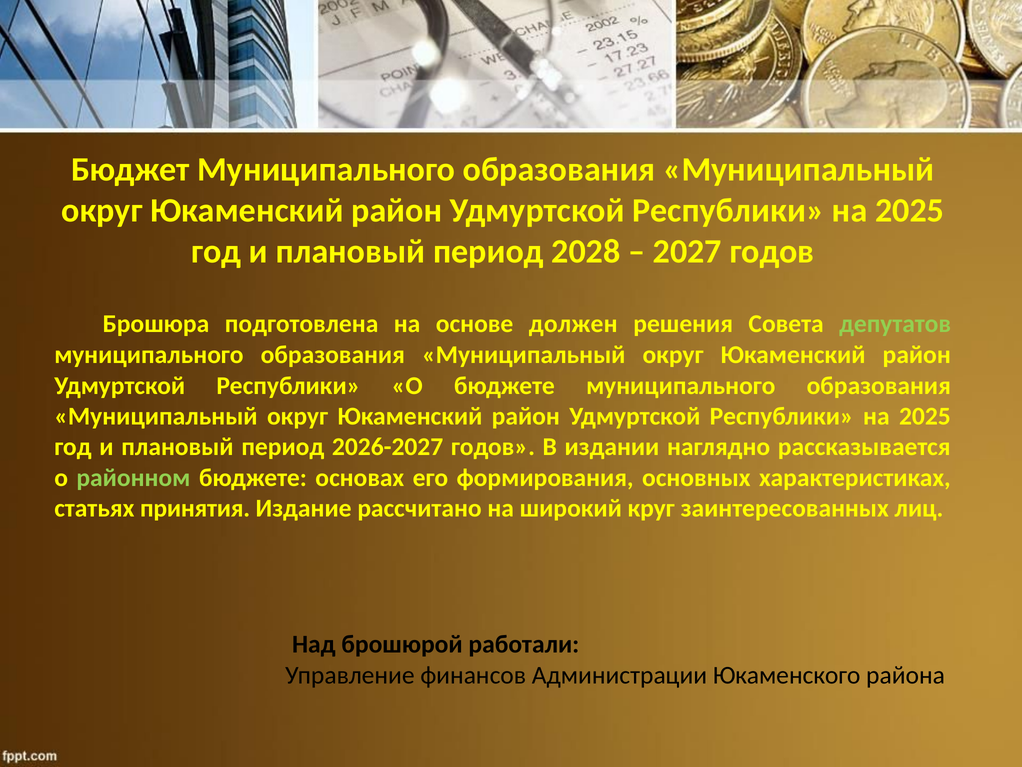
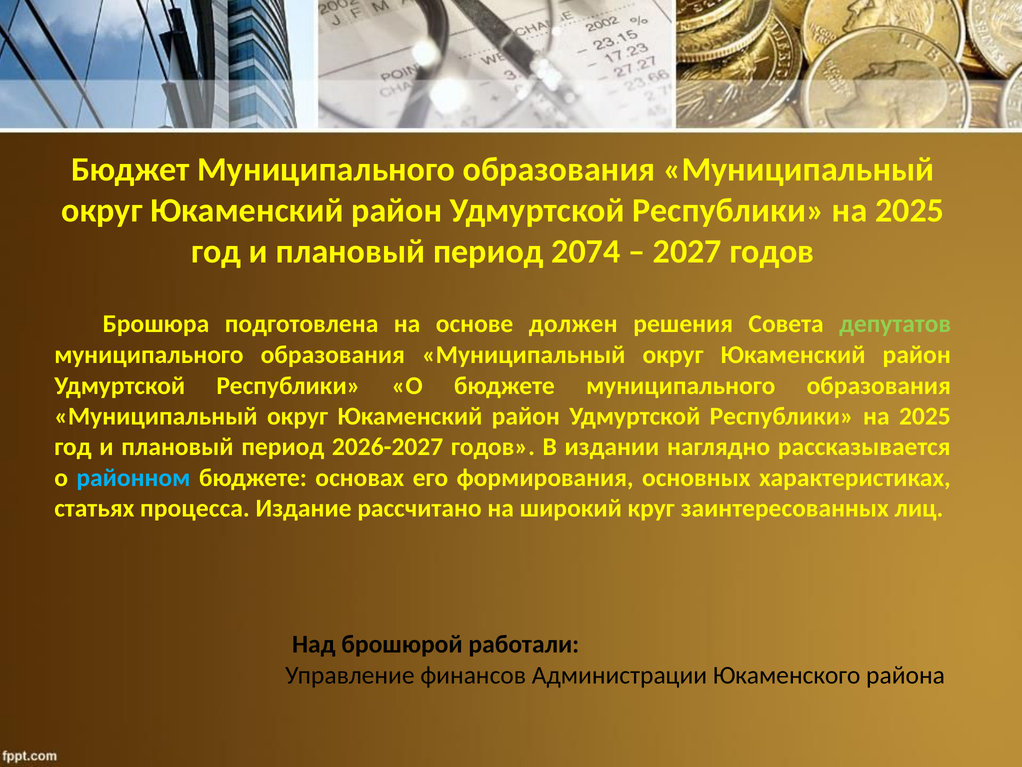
2028: 2028 -> 2074 (586, 251)
районном colour: light green -> light blue (133, 477)
принятия: принятия -> процесса (195, 508)
